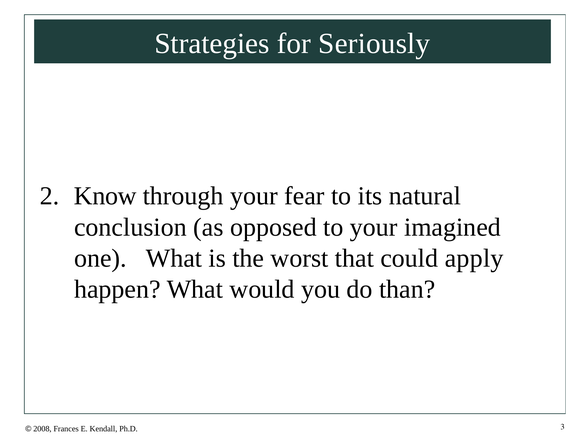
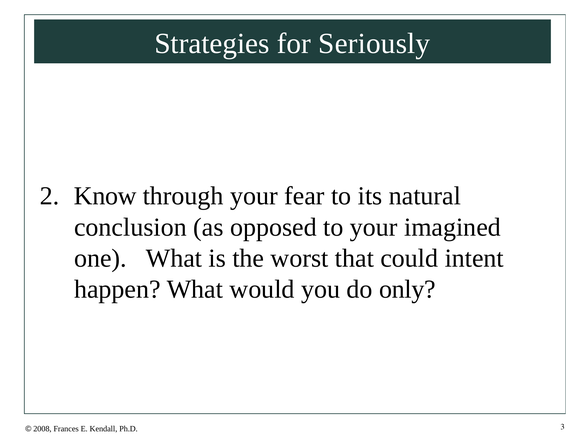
apply: apply -> intent (474, 259)
than: than -> only (407, 290)
